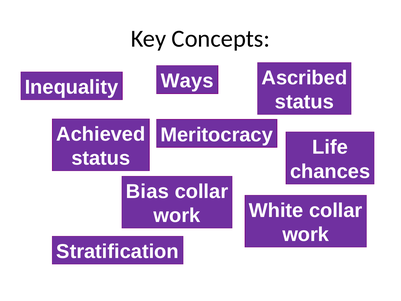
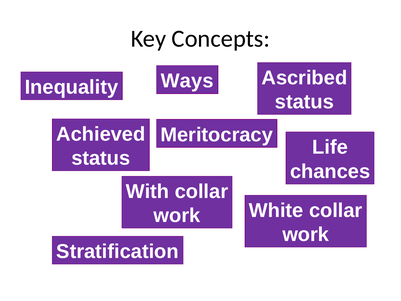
Bias: Bias -> With (147, 191)
